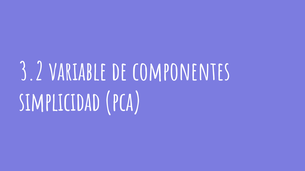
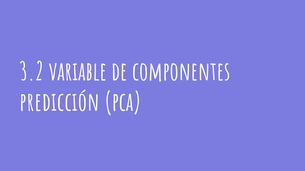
simplicidad: simplicidad -> predicción (59, 103)
